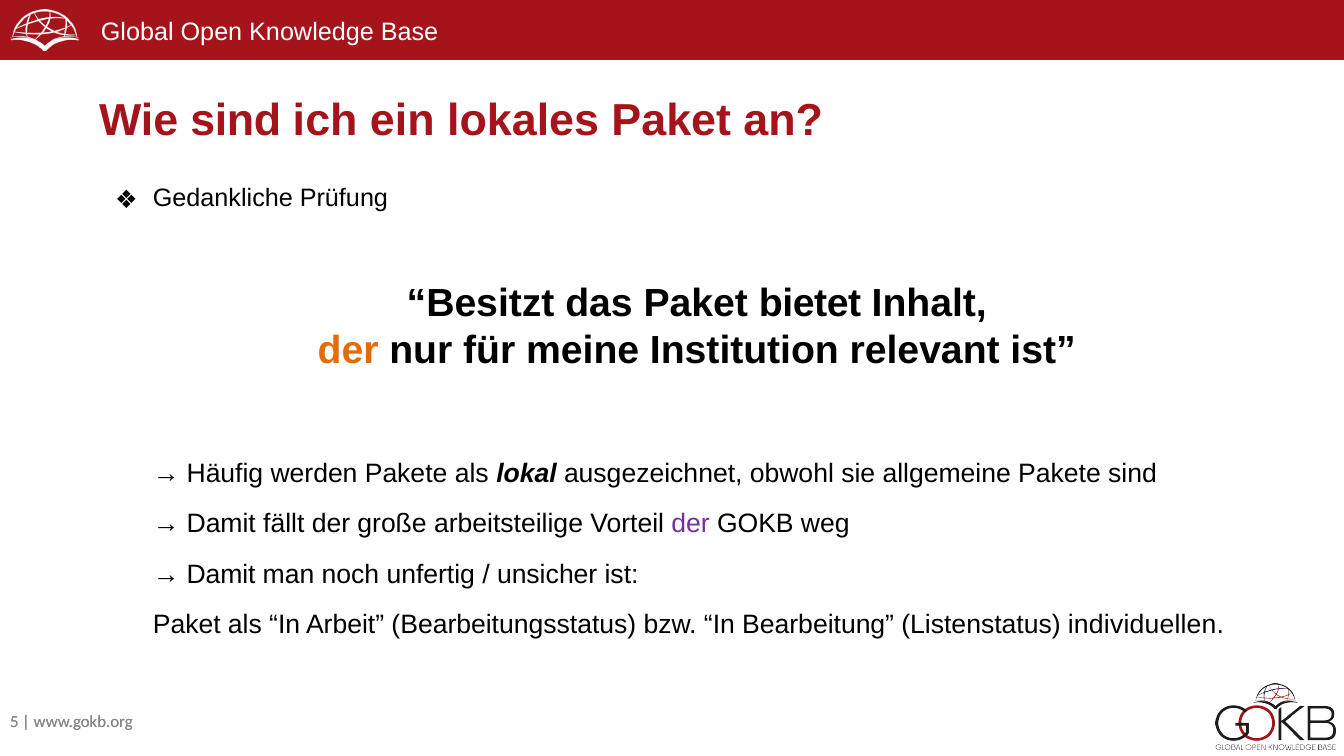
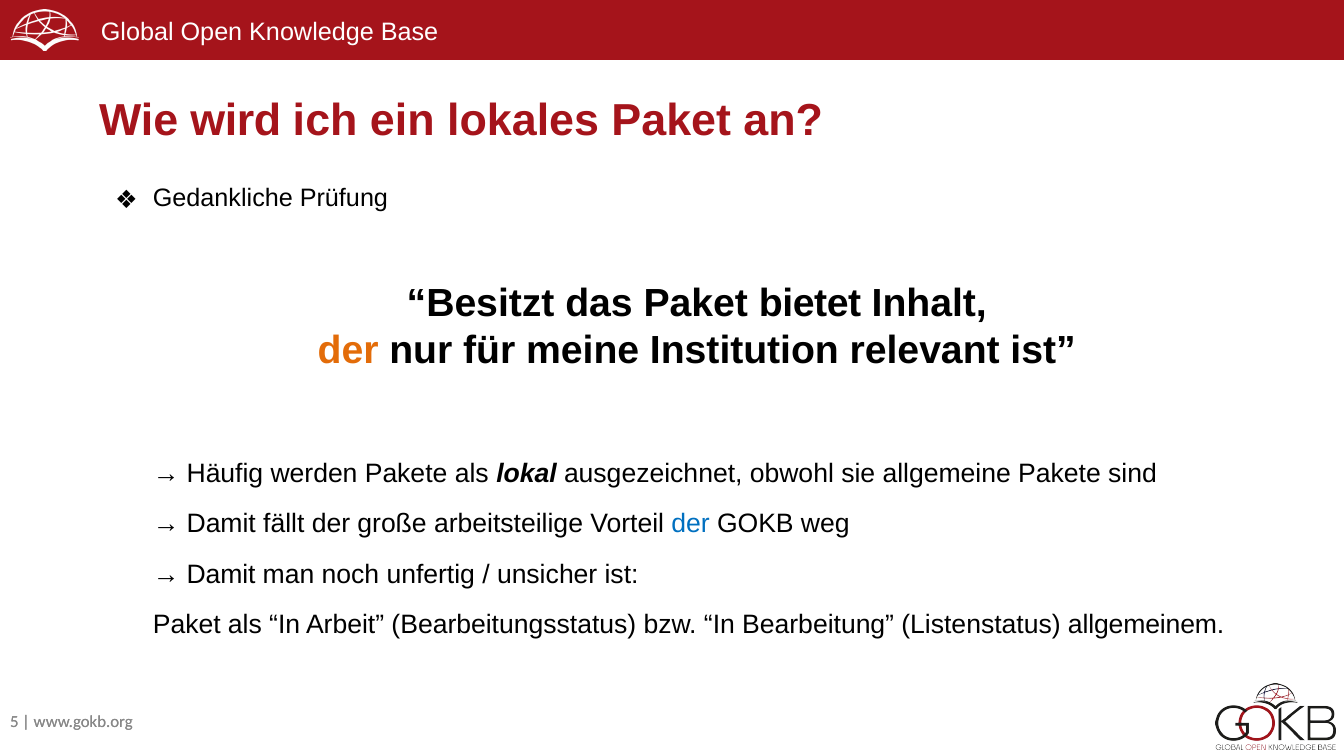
Wie sind: sind -> wird (236, 120)
der colour: purple -> blue (691, 524)
individuellen: individuellen -> allgemeinem (1146, 625)
